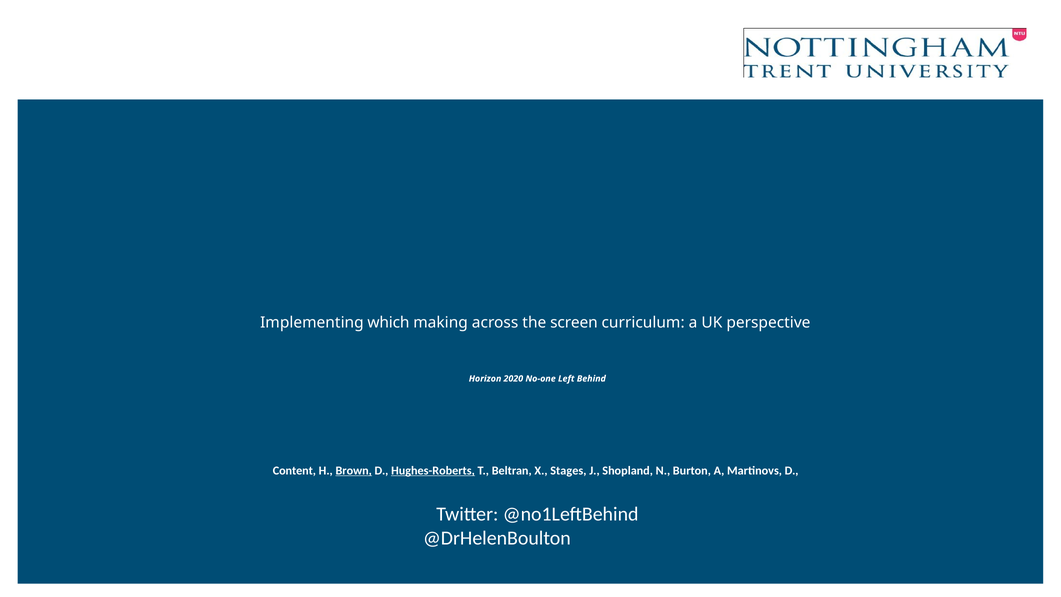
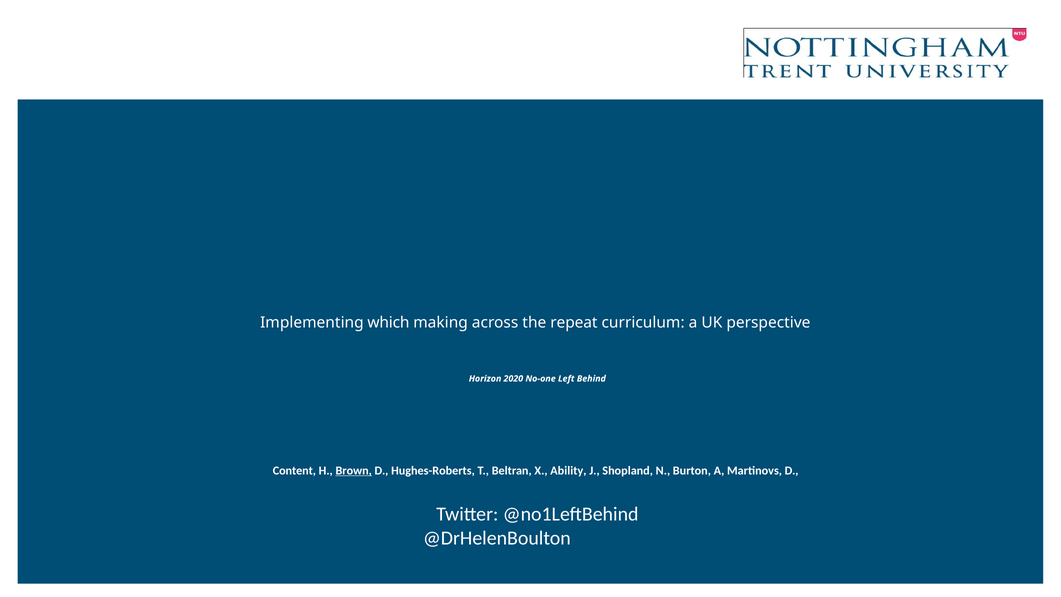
screen: screen -> repeat (574, 322)
Hughes-Roberts underline: present -> none (433, 470)
Stages: Stages -> Ability (568, 470)
